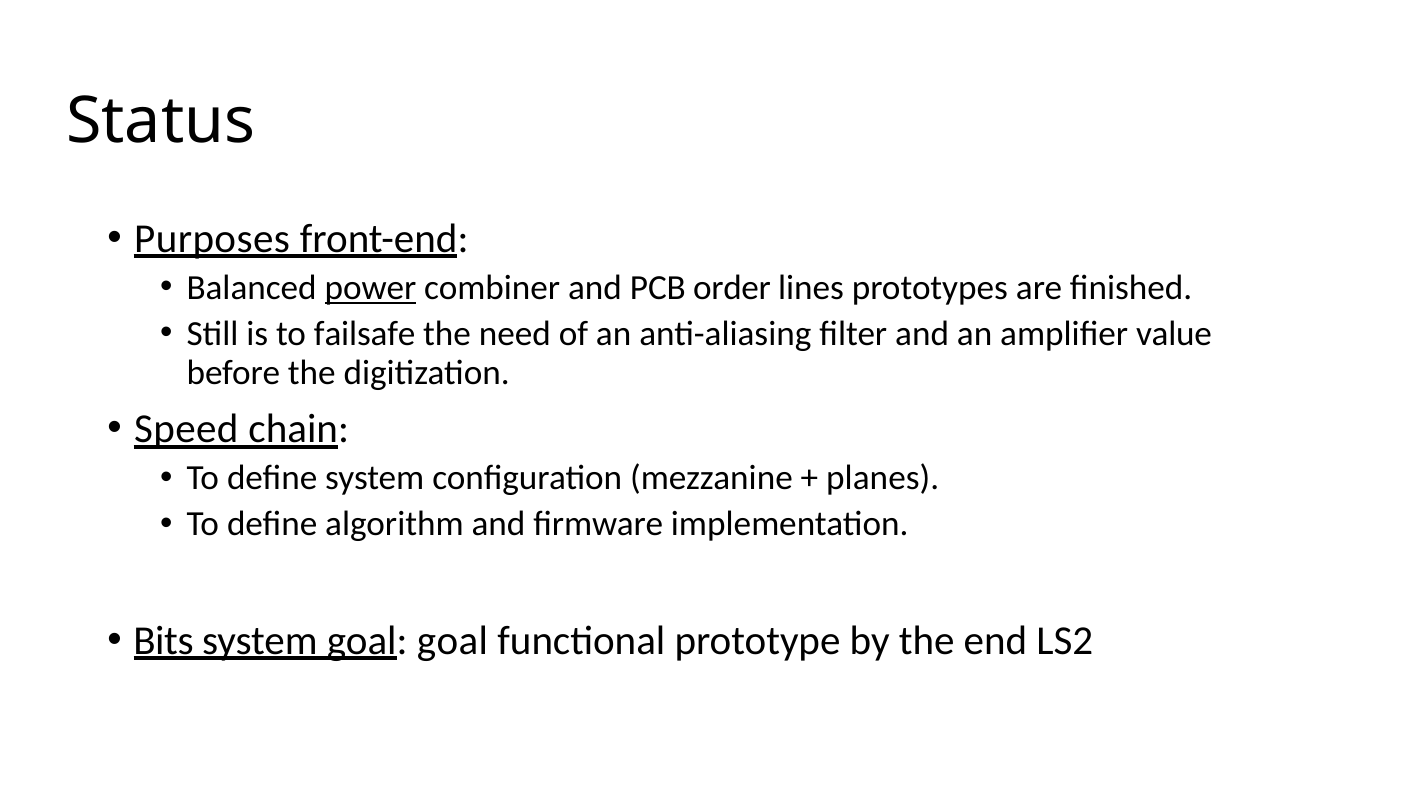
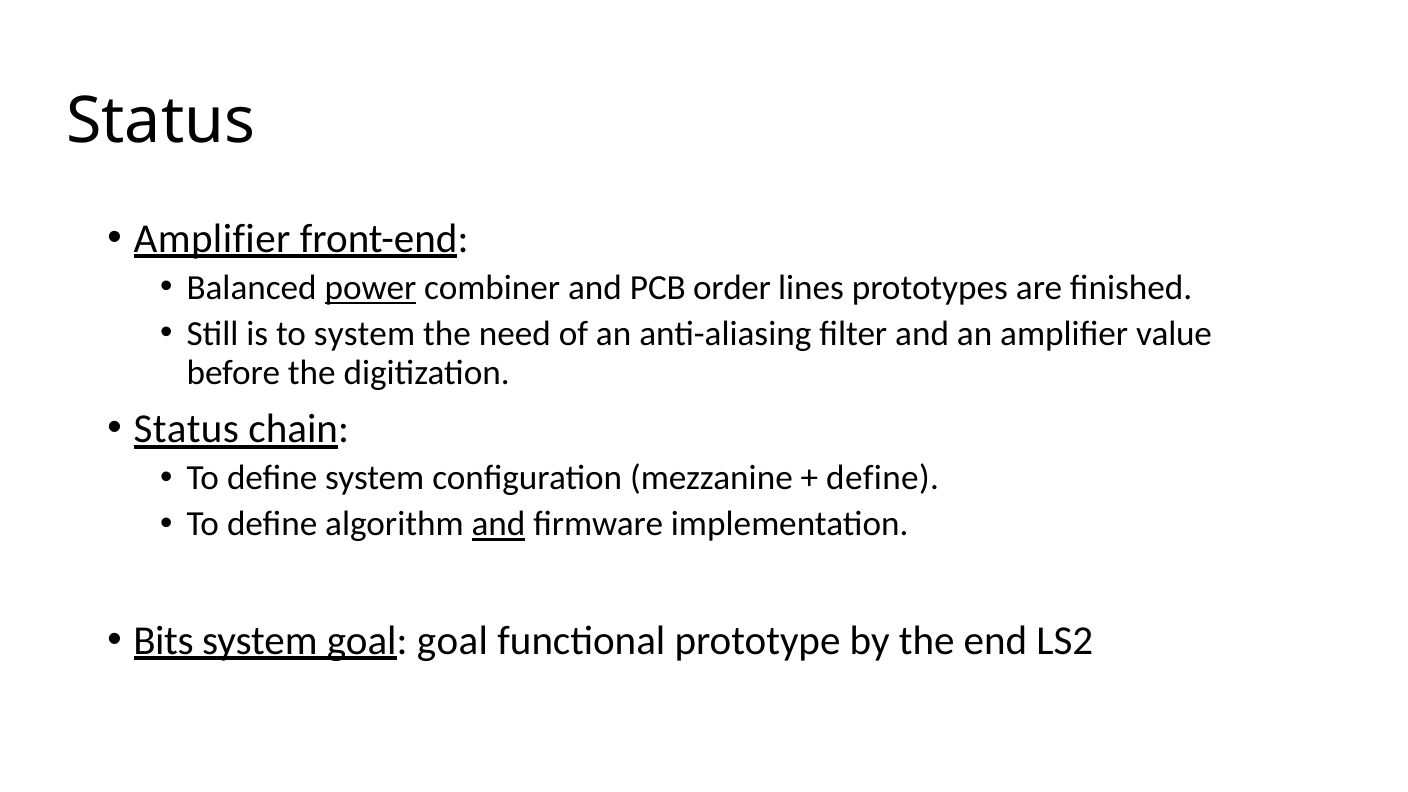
Purposes: Purposes -> Amplifier (212, 239)
to failsafe: failsafe -> system (365, 334)
Speed: Speed -> Status (186, 429)
planes: planes -> define (883, 478)
and underline: none -> present (499, 524)
